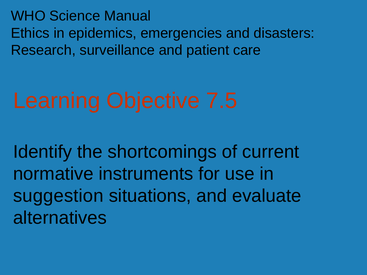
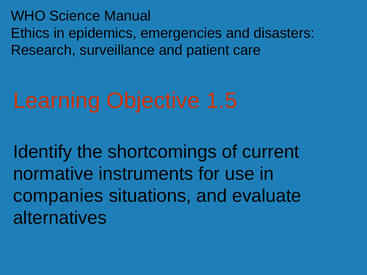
7.5: 7.5 -> 1.5 (222, 101)
suggestion: suggestion -> companies (58, 196)
